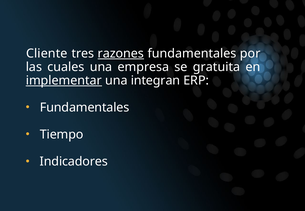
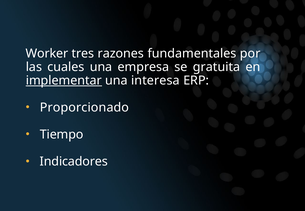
Cliente: Cliente -> Worker (47, 53)
razones underline: present -> none (121, 53)
integran: integran -> interesa (155, 81)
Fundamentales: Fundamentales -> Proporcionado (85, 108)
